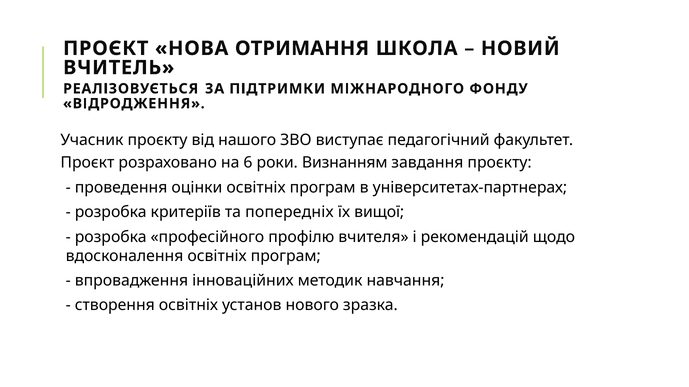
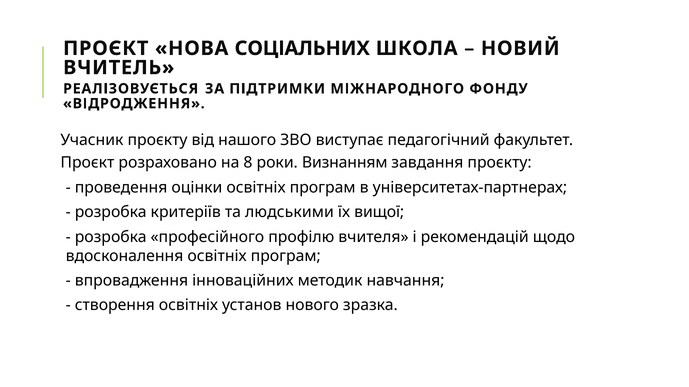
ОТРИМАННЯ: ОТРИМАННЯ -> СОЦІАЛЬНИХ (302, 48)
6: 6 -> 8 (248, 163)
попередніх: попередніх -> людськими (289, 213)
